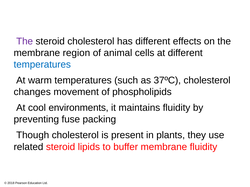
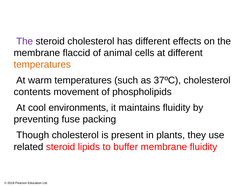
region: region -> flaccid (76, 53)
temperatures colour: blue -> orange (42, 65)
changes: changes -> contents (32, 92)
